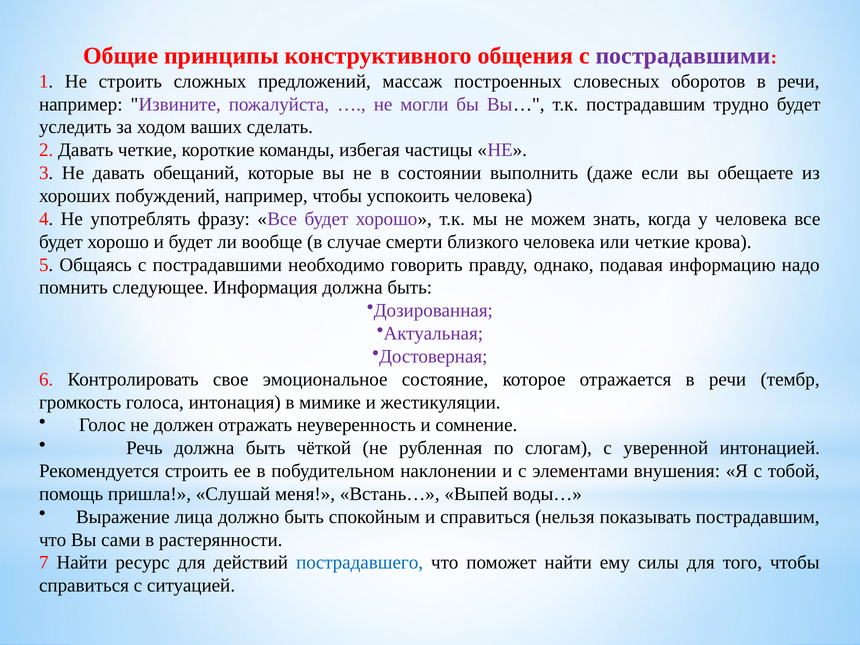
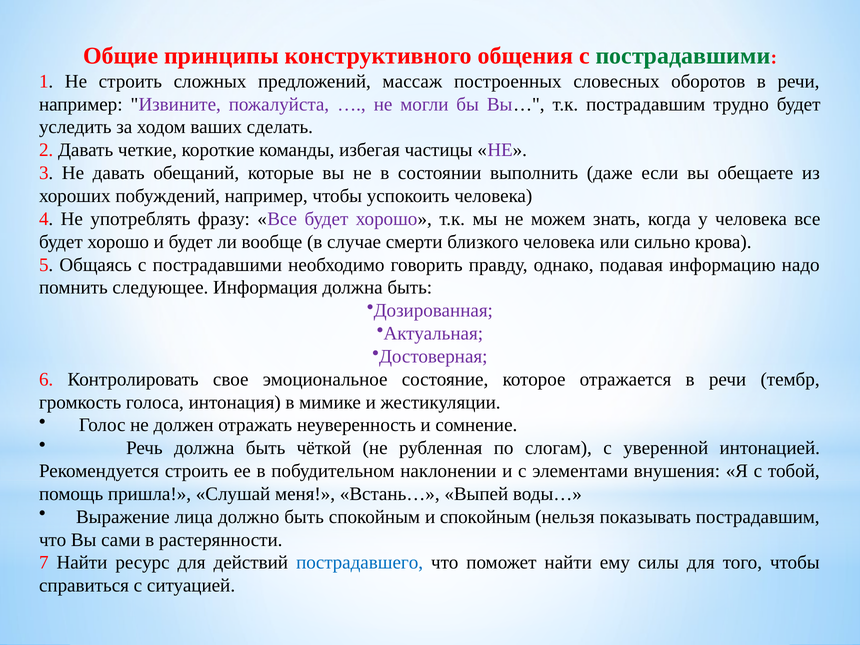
пострадавшими colour: purple -> green (683, 56)
или четкие: четкие -> сильно (662, 242)
и справиться: справиться -> спокойным (485, 517)
